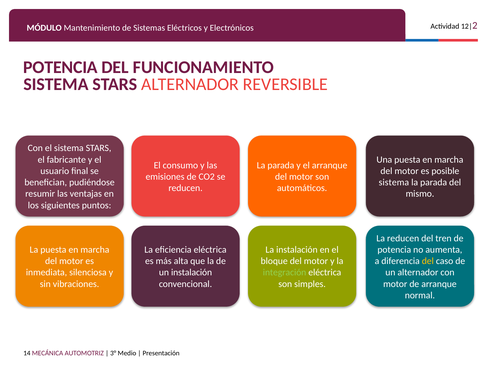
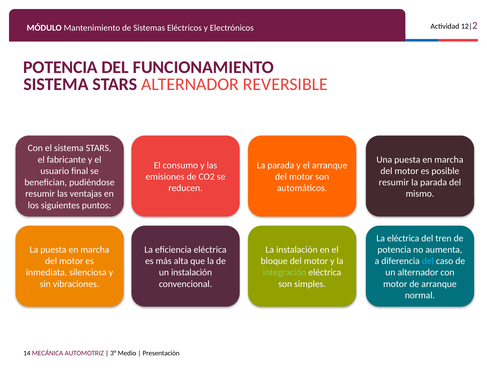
sistema: sistema -> resumir (394, 183)
La reducen: reducen -> eléctrica (403, 239)
del colour: yellow -> light blue (428, 262)
